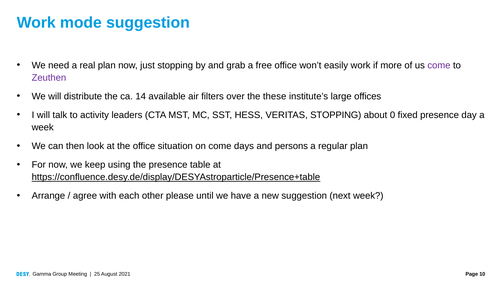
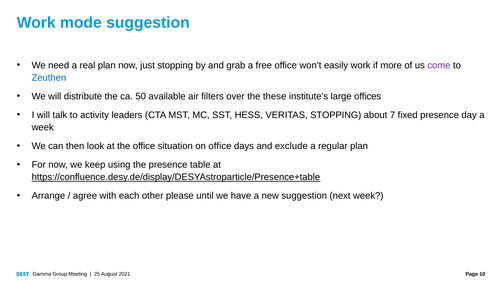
Zeuthen colour: purple -> blue (49, 78)
14: 14 -> 50 (141, 96)
0: 0 -> 7 (393, 115)
on come: come -> office (220, 146)
persons: persons -> exclude (291, 146)
